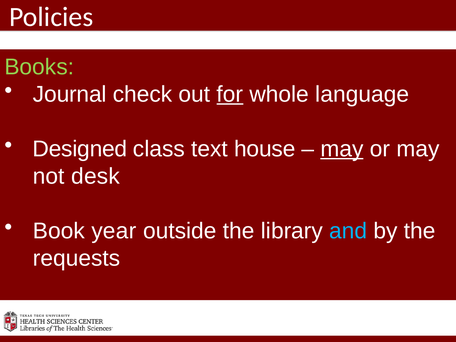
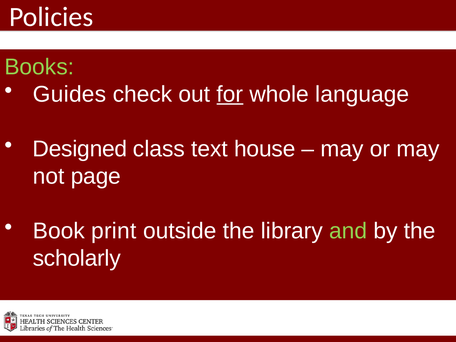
Journal: Journal -> Guides (70, 94)
may underline: present -> none (342, 149)
desk: desk -> page (96, 176)
year: year -> print (114, 231)
and colour: light blue -> light green (348, 231)
requests: requests -> scholarly (77, 258)
